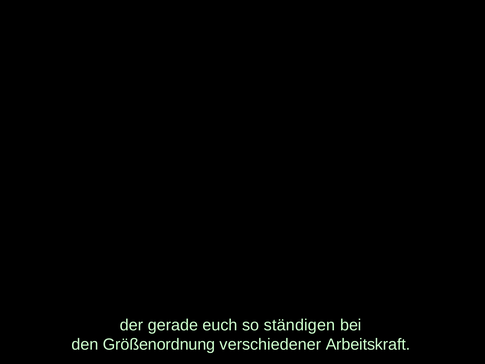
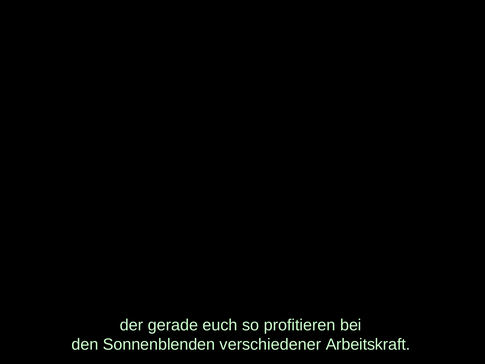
ständigen: ständigen -> profitieren (300, 325)
Größenordnung: Größenordnung -> Sonnenblenden (159, 344)
